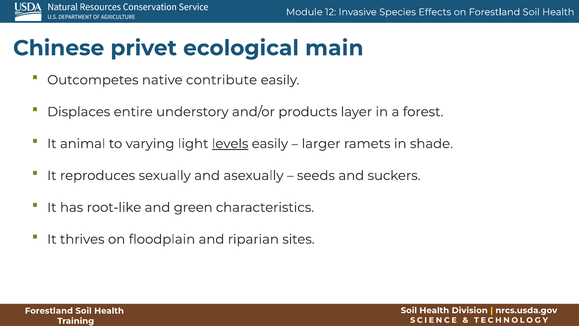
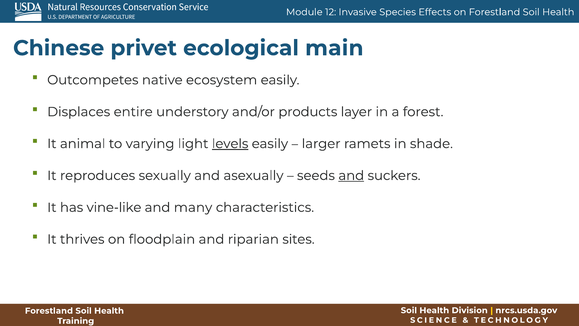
contribute: contribute -> ecosystem (222, 80)
and underline: none -> present (351, 175)
root-like: root-like -> vine-like (114, 207)
green: green -> many (193, 207)
